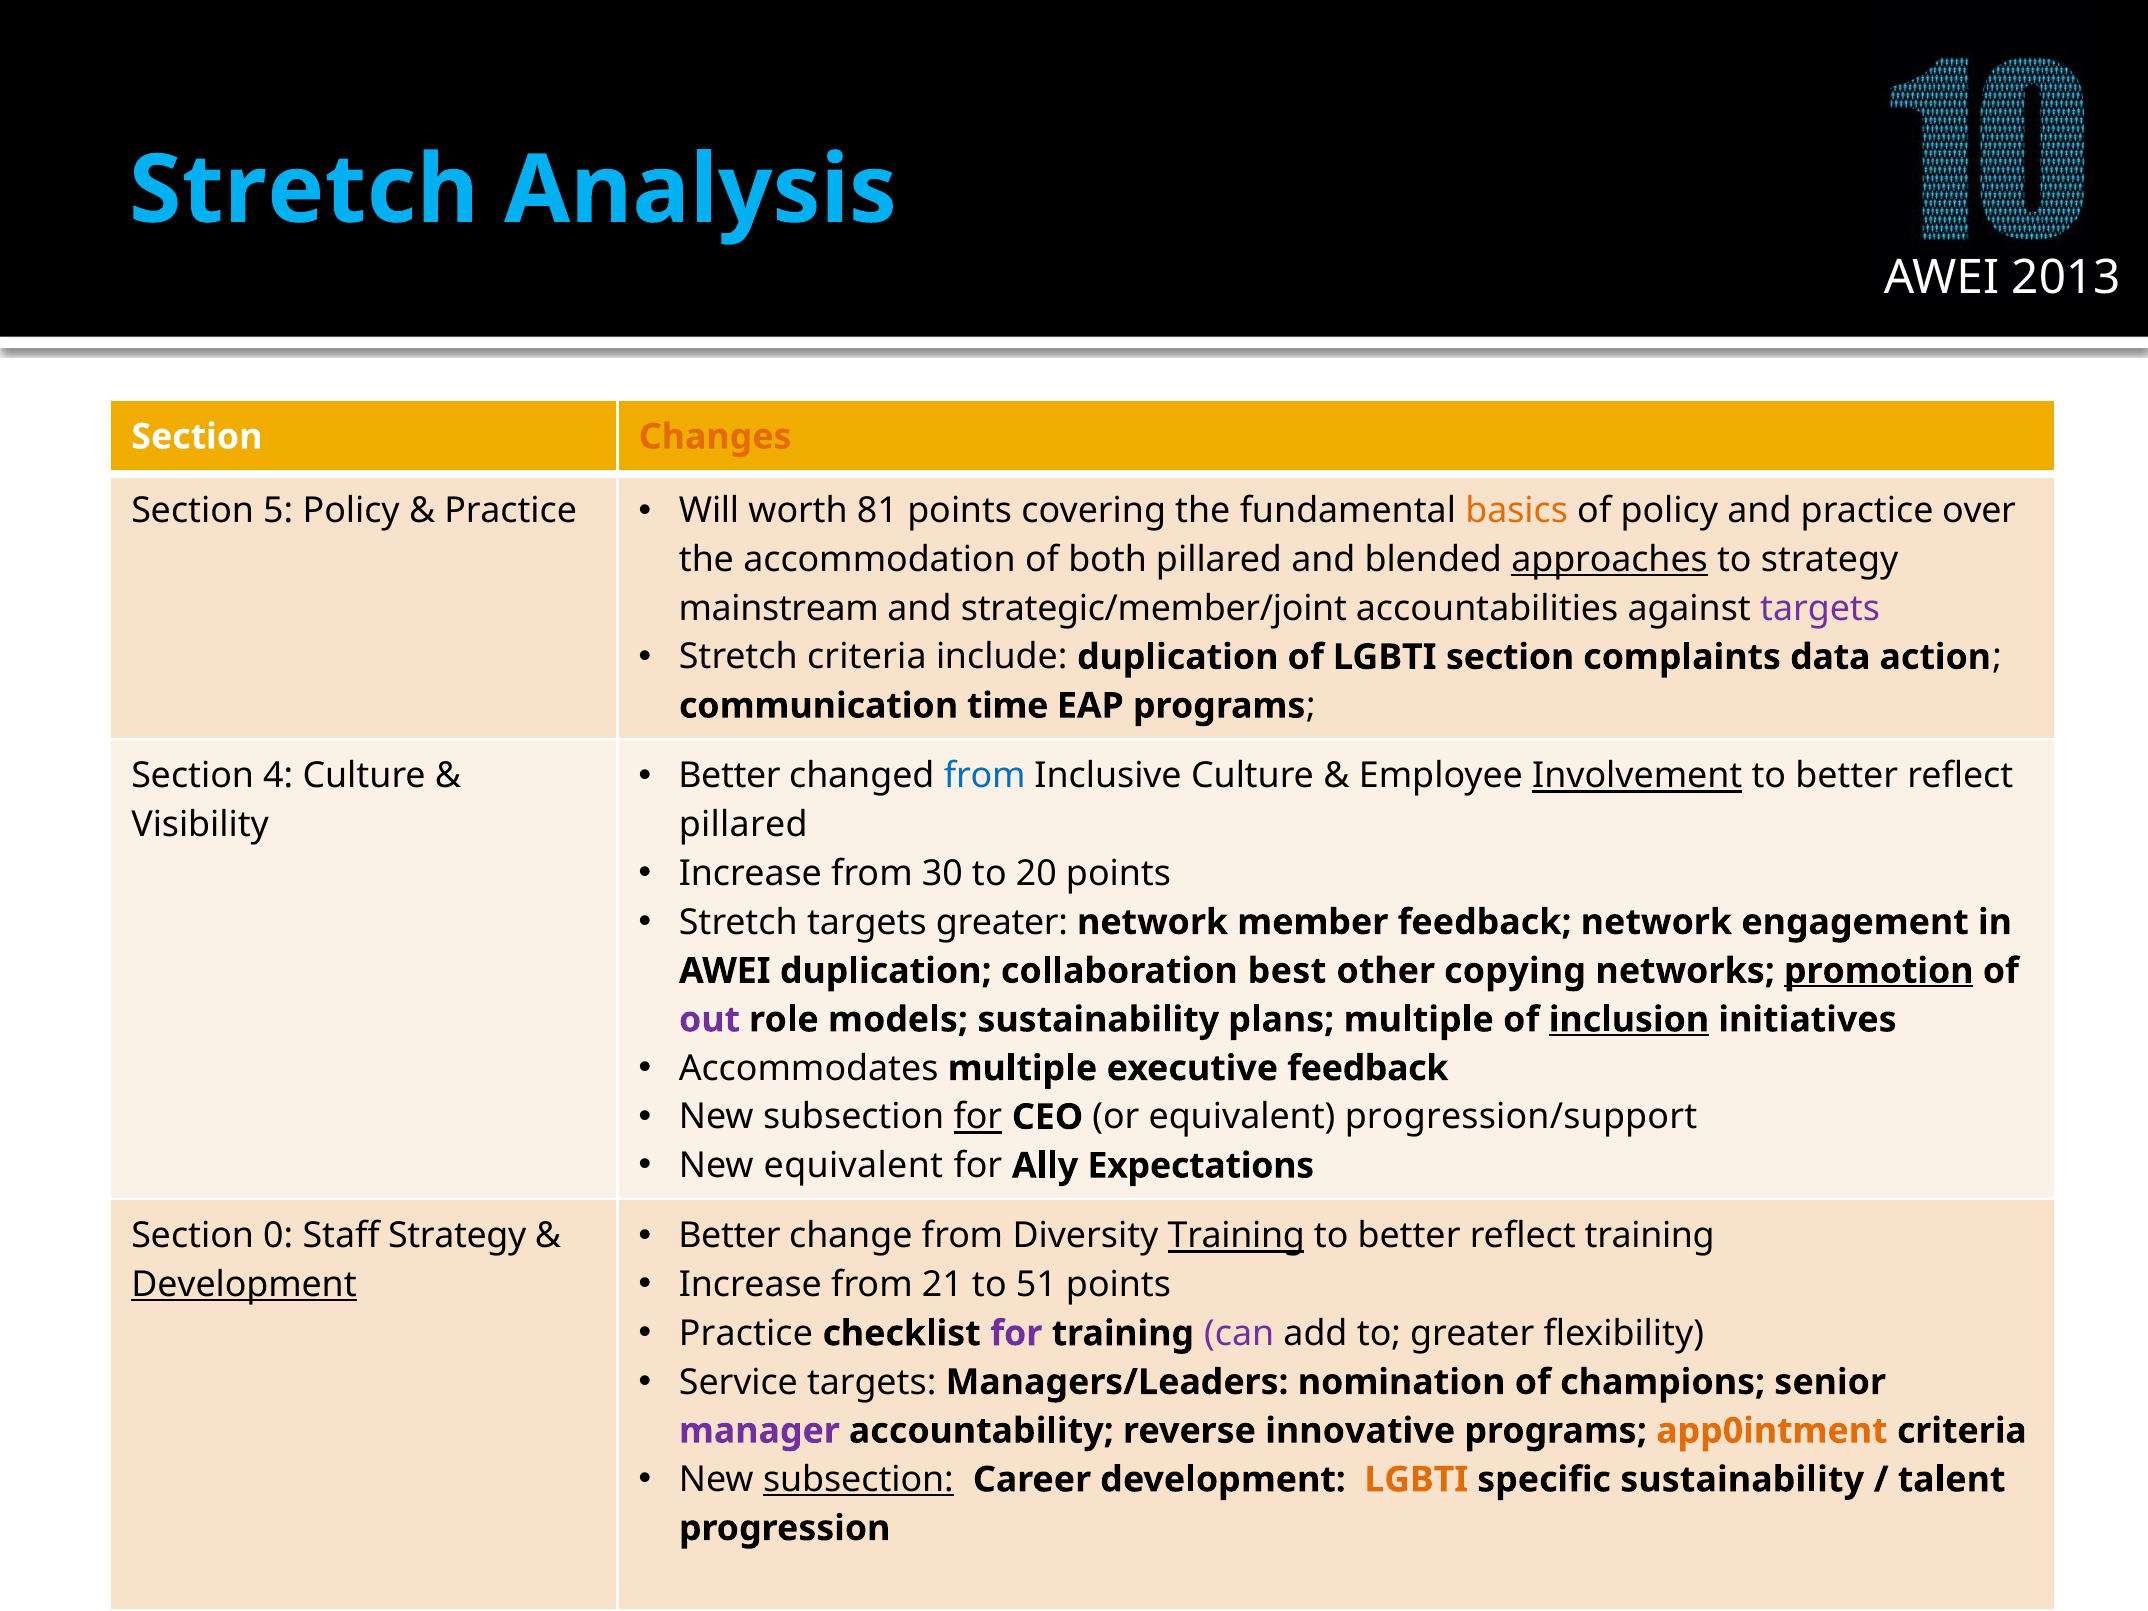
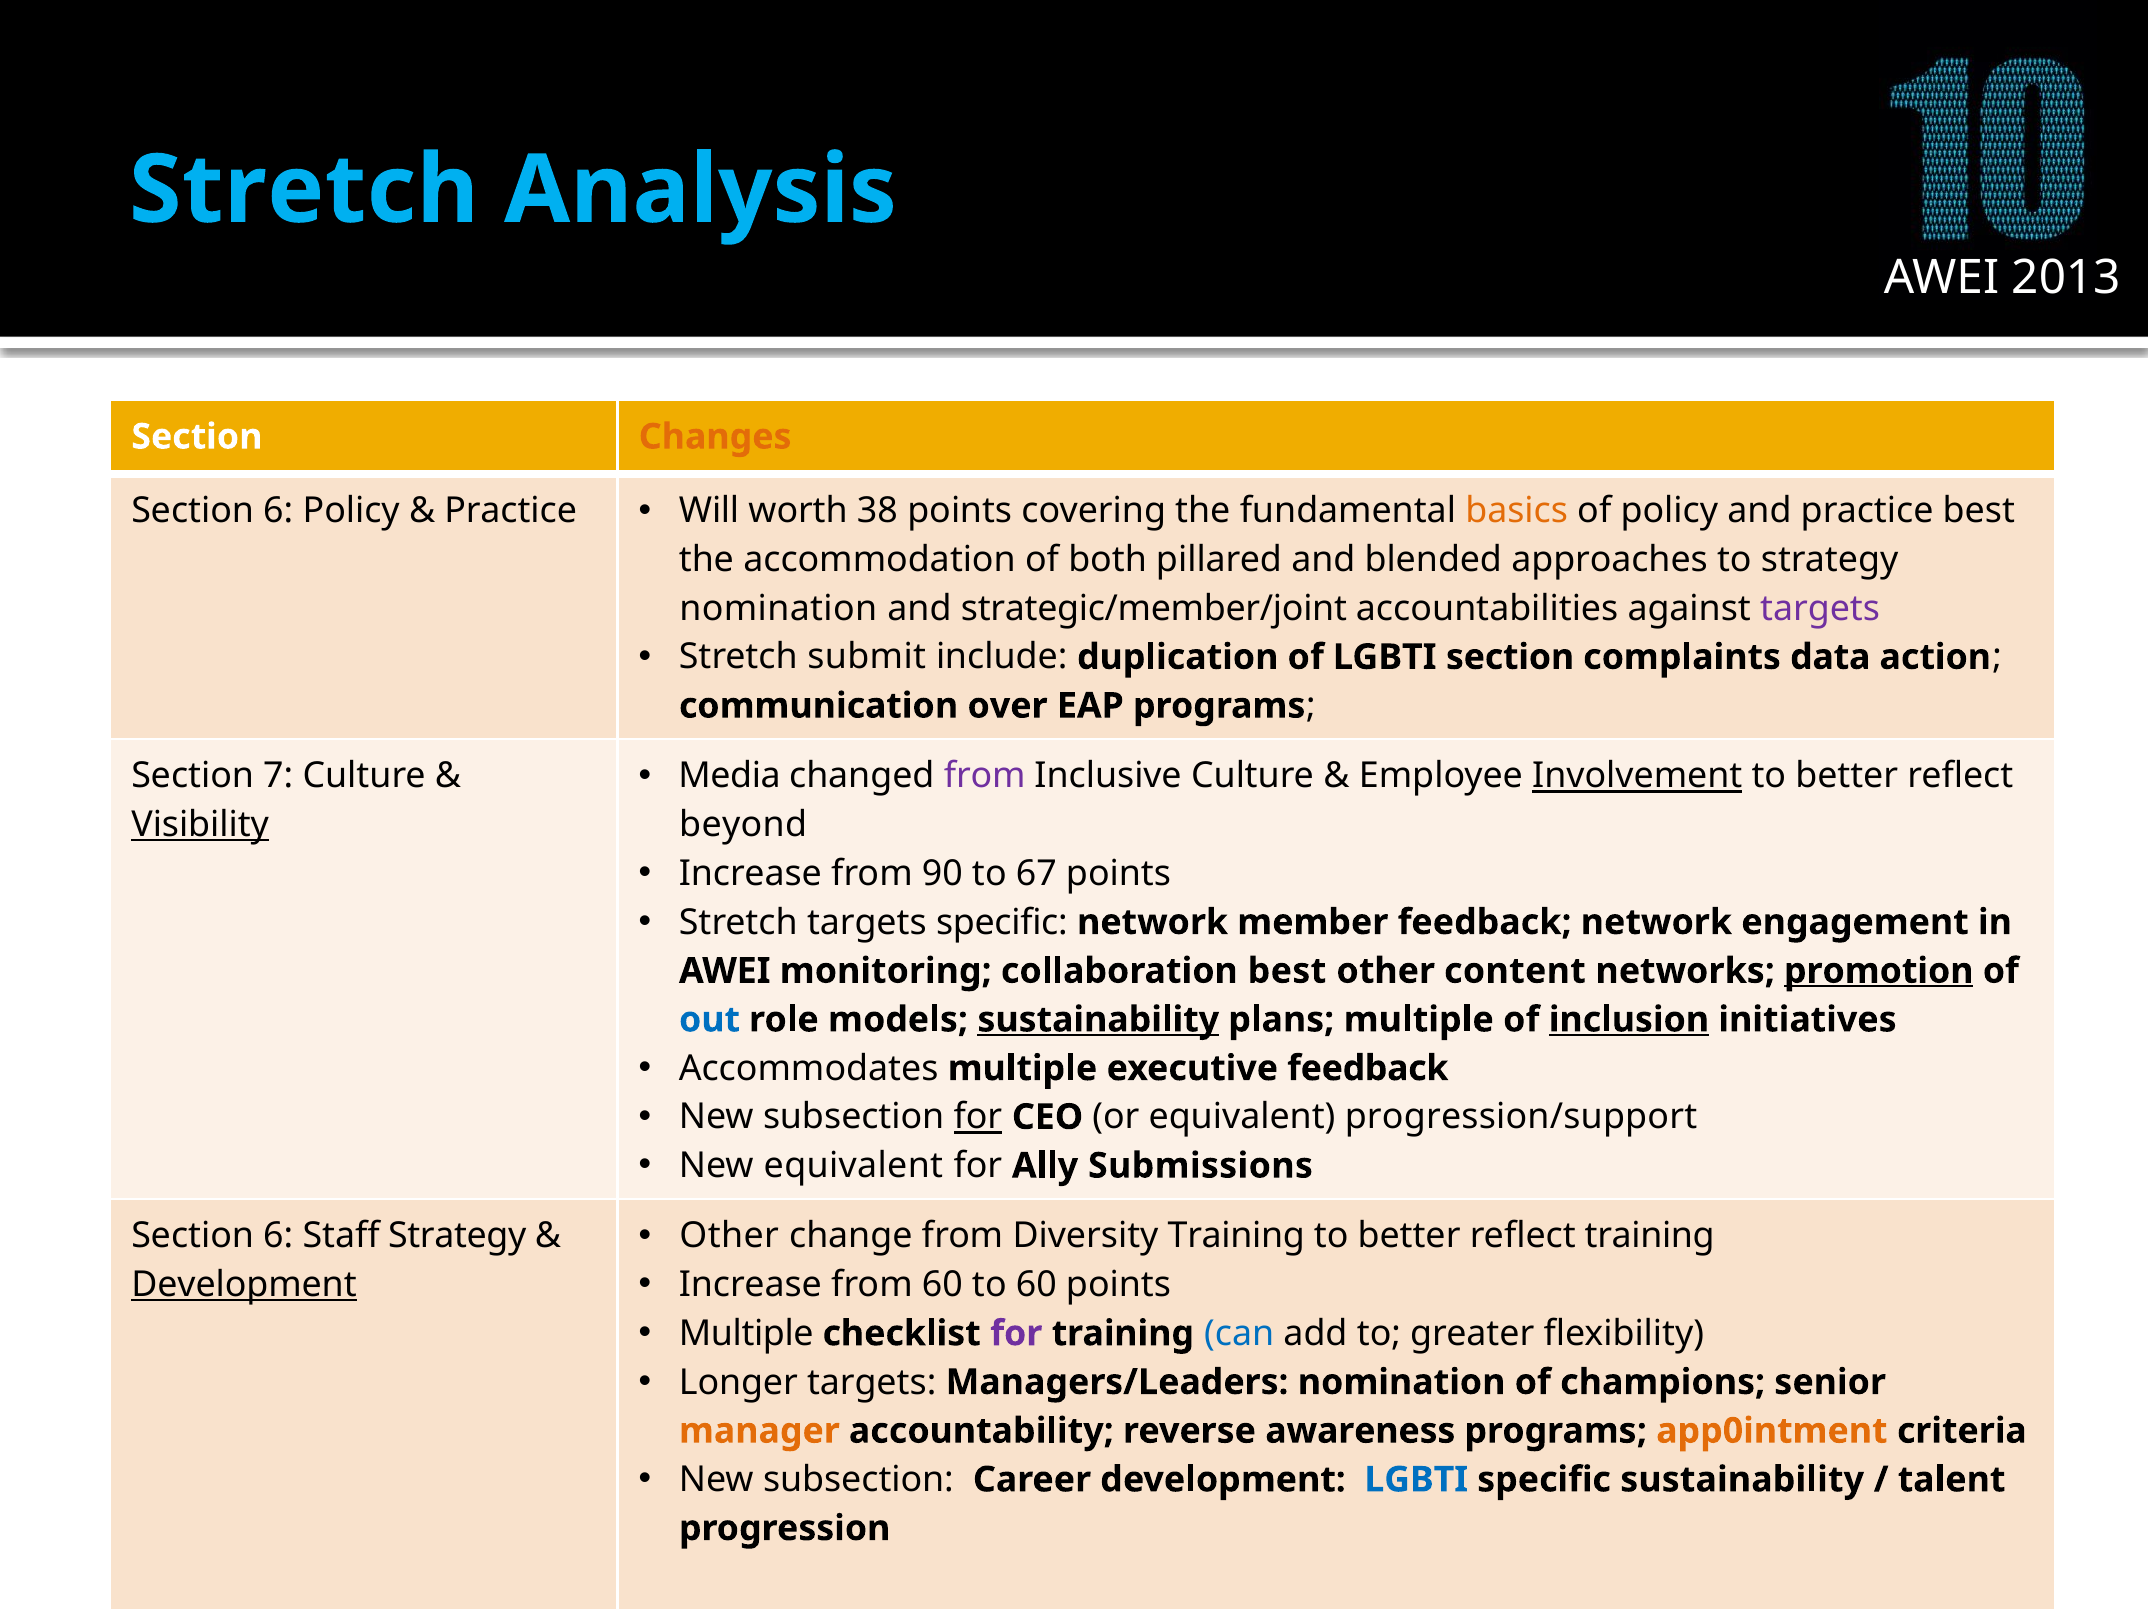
5: 5 -> 6 (278, 511)
81: 81 -> 38 (877, 511)
practice over: over -> best (1979, 511)
approaches underline: present -> none (1610, 560)
mainstream: mainstream -> nomination (778, 608)
Stretch criteria: criteria -> submit (867, 657)
time: time -> over (1008, 706)
Better: Better -> Media (730, 776)
from colour: blue -> purple (985, 776)
4: 4 -> 7 (278, 776)
Visibility underline: none -> present (200, 825)
pillared: pillared -> beyond (743, 825)
30: 30 -> 90 (942, 874)
20: 20 -> 67 (1036, 874)
targets greater: greater -> specific (1002, 922)
AWEI duplication: duplication -> monitoring (886, 971)
copying: copying -> content (1515, 971)
out colour: purple -> blue (709, 1020)
sustainability underline: none -> present (1098, 1020)
Expectations: Expectations -> Submissions (1200, 1166)
Better: Better -> Other (729, 1236)
Training underline: present -> none (1236, 1236)
0: 0 -> 6 (278, 1236)
from 21: 21 -> 60 (942, 1285)
to 51: 51 -> 60 (1036, 1285)
Practice: Practice -> Multiple (746, 1333)
can colour: purple -> blue (1239, 1333)
Service: Service -> Longer (738, 1382)
manager colour: purple -> orange (759, 1431)
innovative: innovative -> awareness (1360, 1431)
subsection underline: present -> none (858, 1480)
LGBTI colour: orange -> blue (1416, 1480)
